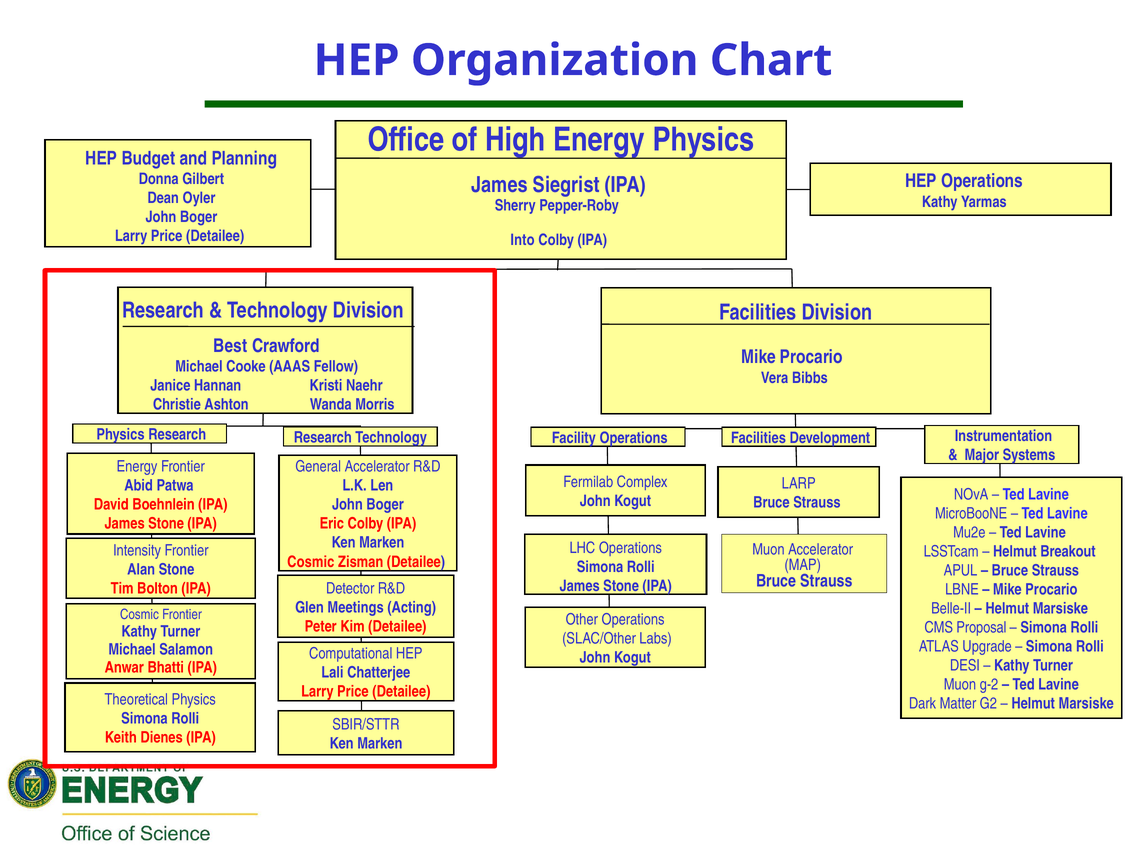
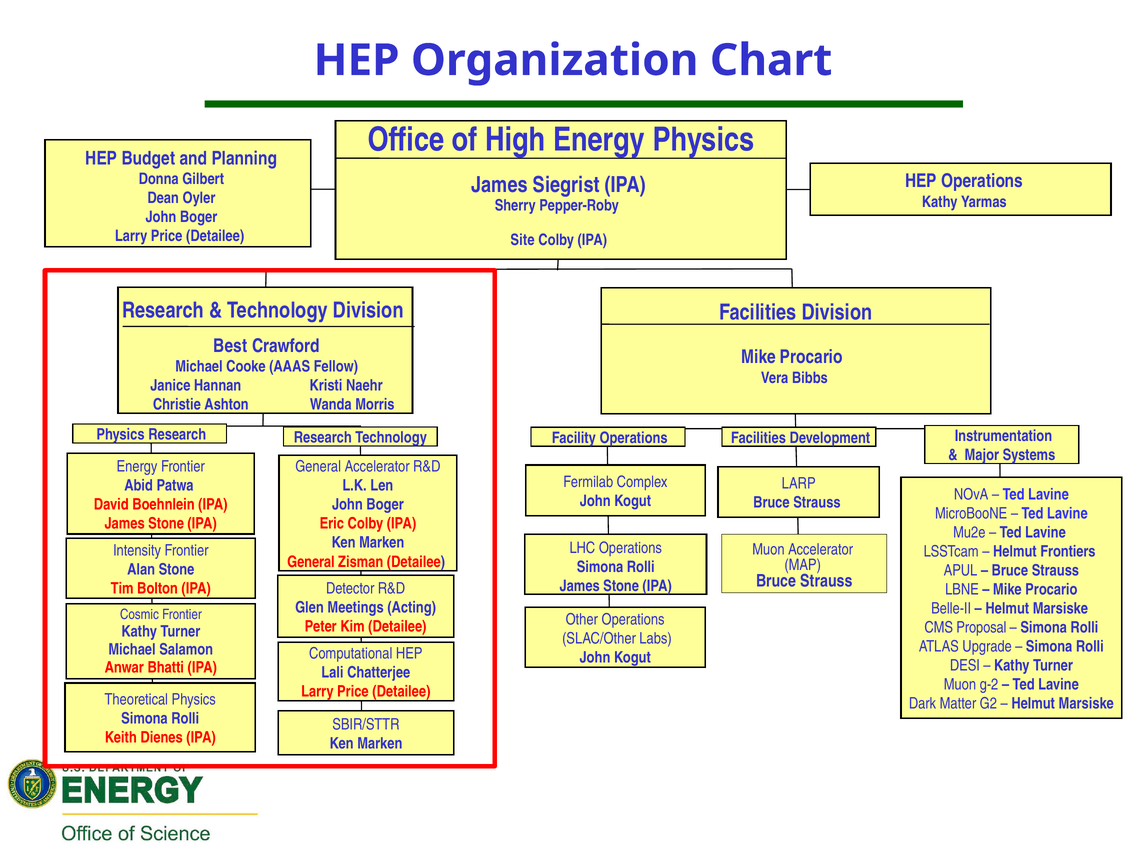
Into: Into -> Site (523, 240)
Breakout: Breakout -> Frontiers (1068, 551)
Cosmic: Cosmic -> General (311, 561)
